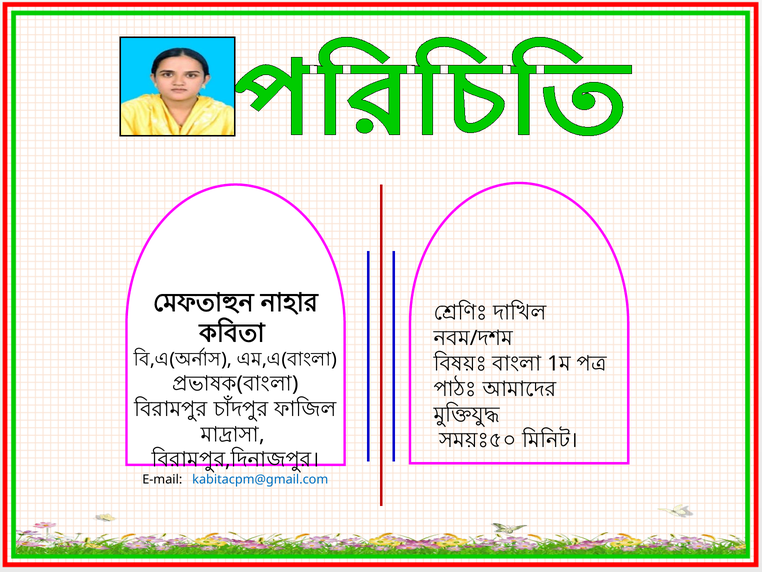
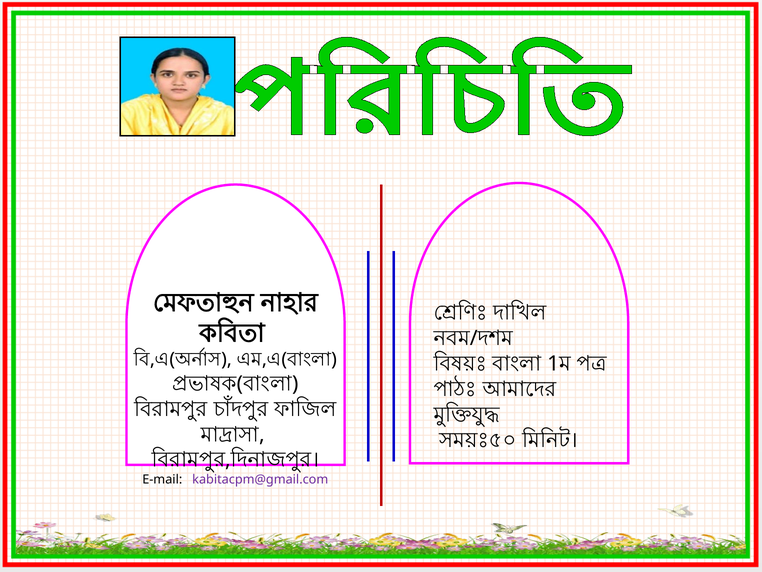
kabitacpm@gmail.com colour: blue -> purple (260, 479)
